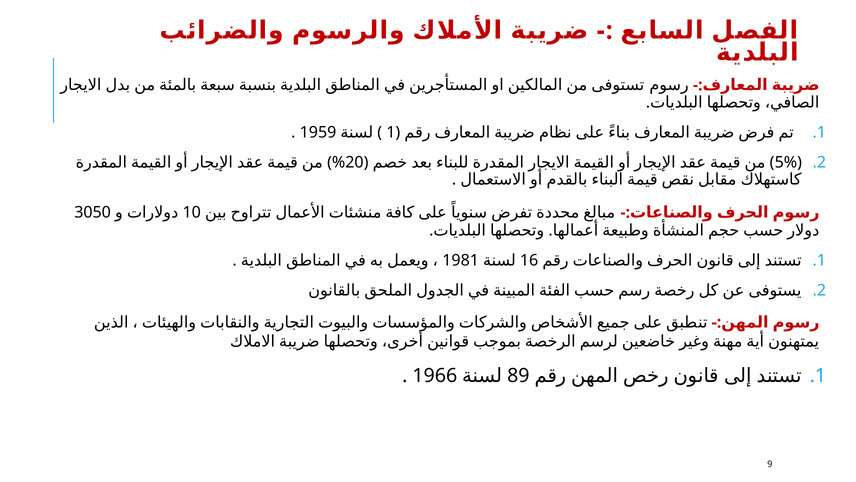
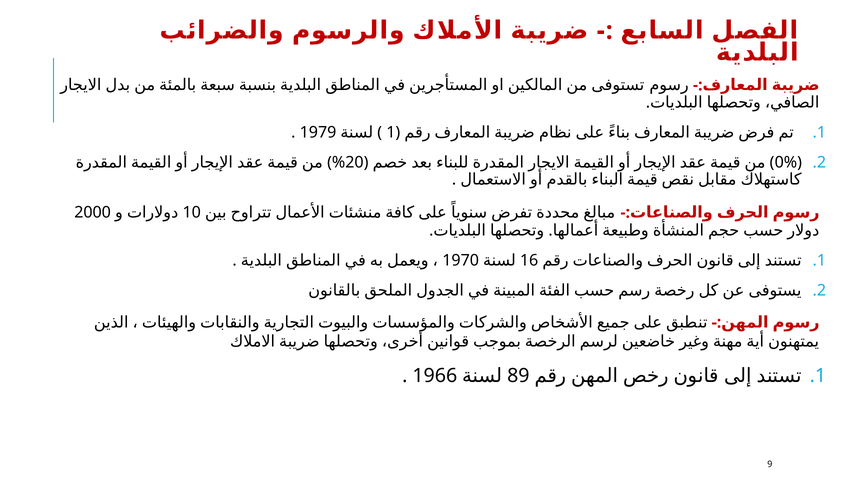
1959: 1959 -> 1979 (318, 132)
5%: 5% -> 0% (786, 162)
3050: 3050 -> 2000 (93, 212)
1981: 1981 -> 1970 (461, 260)
